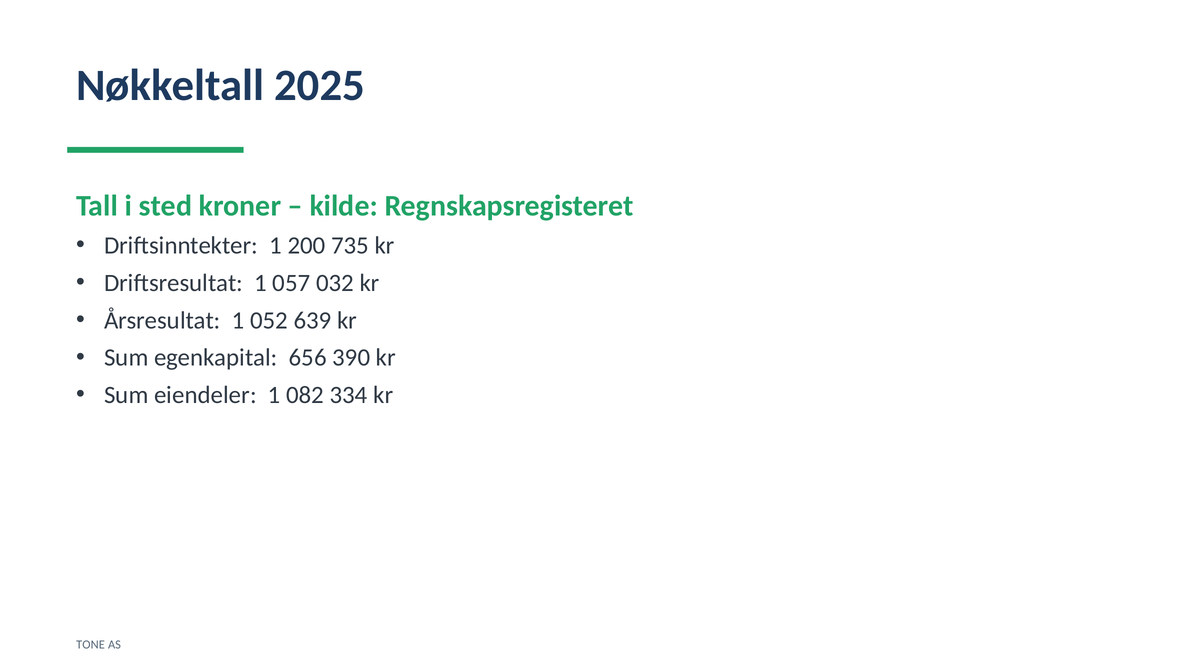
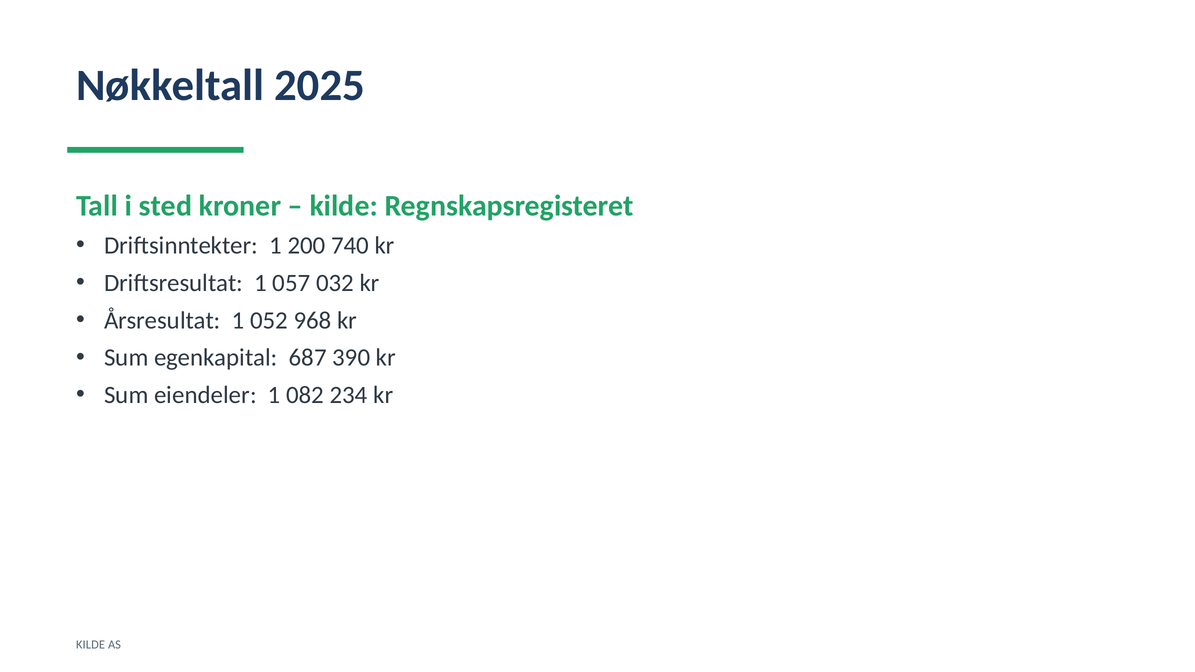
735: 735 -> 740 (350, 246)
639: 639 -> 968 (313, 320)
656: 656 -> 687 (308, 358)
334: 334 -> 234 (349, 395)
TONE: TONE -> KILDE (91, 645)
